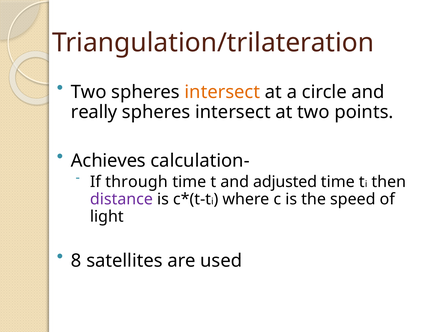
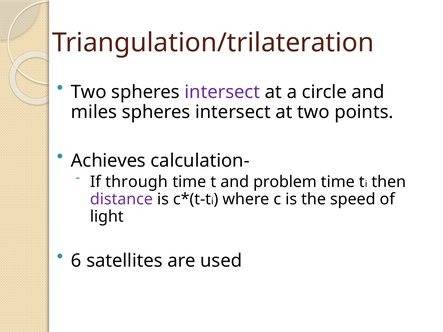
intersect colour: orange -> purple (222, 92)
really: really -> miles (94, 112)
adjusted: adjusted -> problem (285, 182)
8: 8 -> 6 (76, 261)
